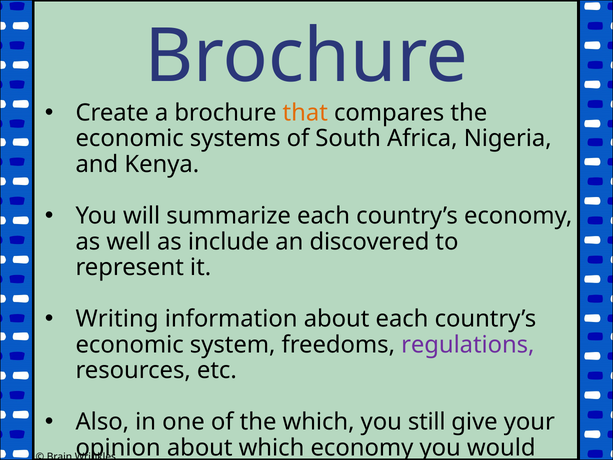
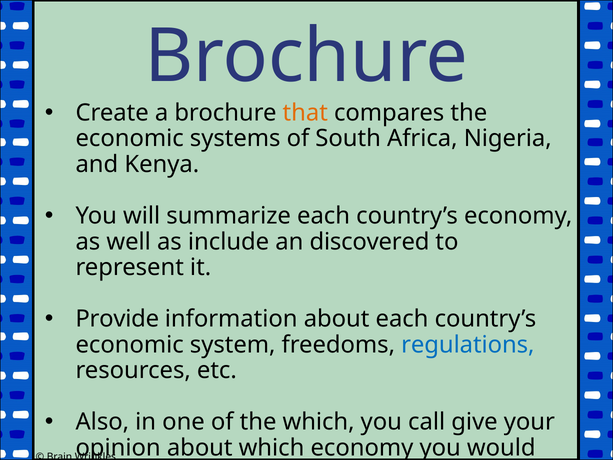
Writing: Writing -> Provide (117, 319)
regulations colour: purple -> blue (468, 345)
still: still -> call (427, 422)
